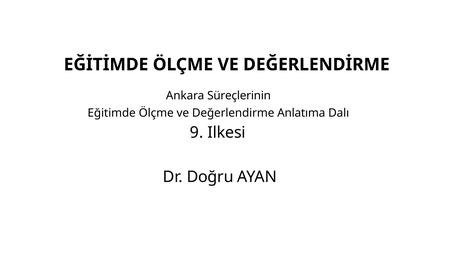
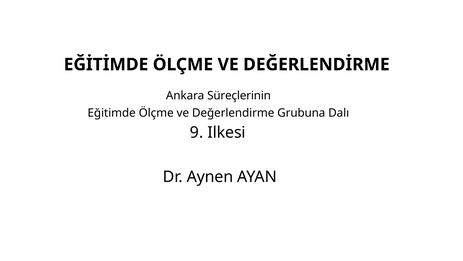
Anlatıma: Anlatıma -> Grubuna (301, 113)
Doğru: Doğru -> Aynen (210, 176)
